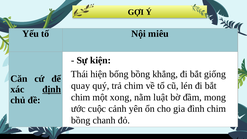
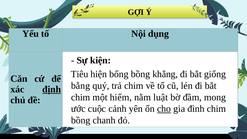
miêu: miêu -> dụng (159, 34)
Thái: Thái -> Tiêu (80, 74)
quay: quay -> bằng (81, 86)
xong: xong -> hiếm (121, 97)
cho underline: none -> present (164, 109)
